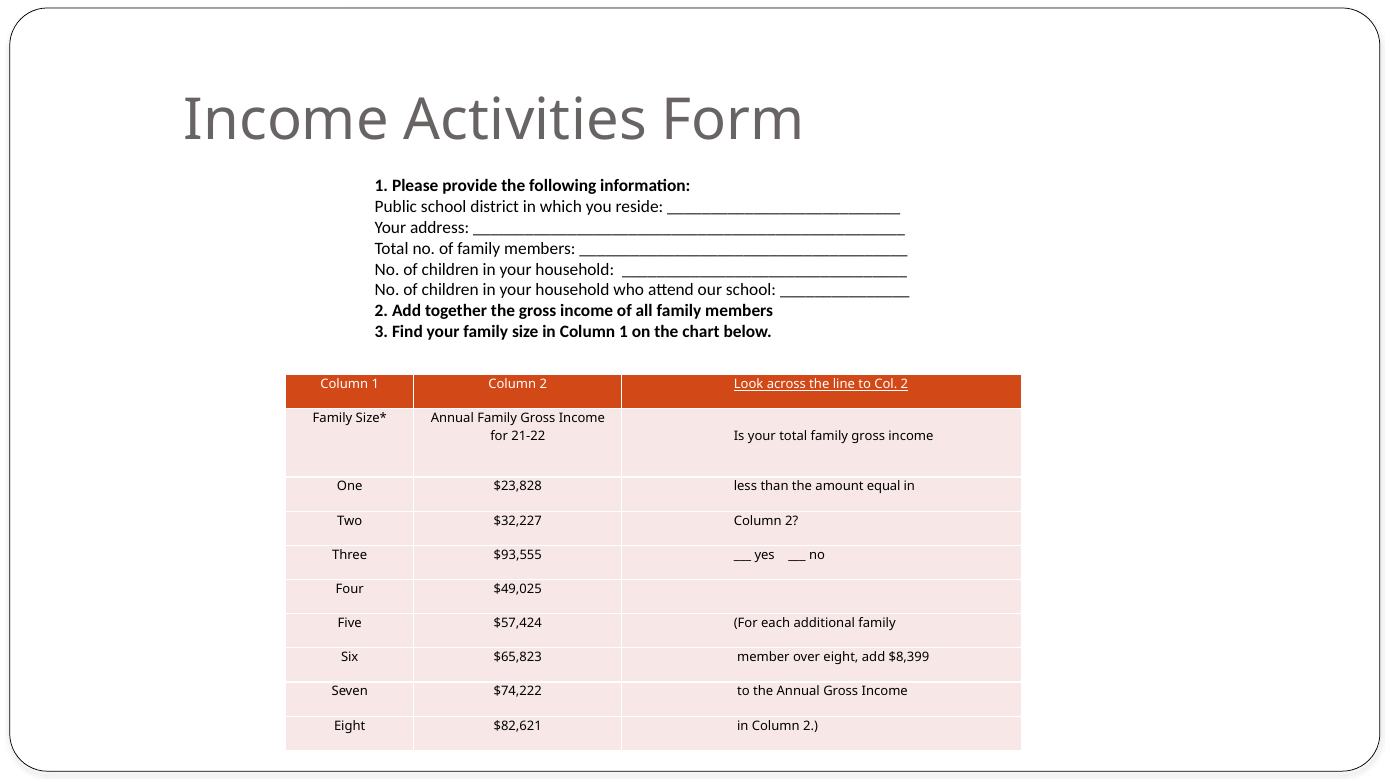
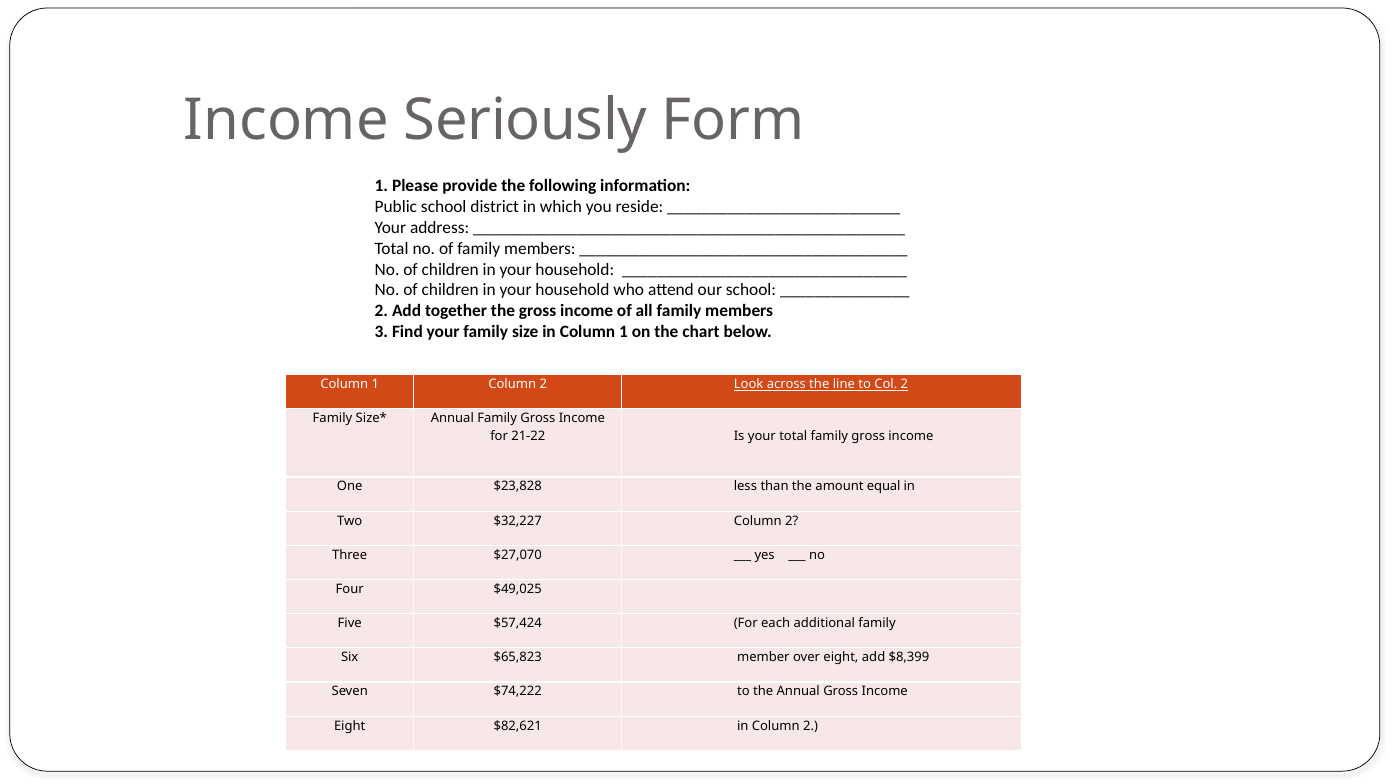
Activities: Activities -> Seriously (525, 120)
$93,555: $93,555 -> $27,070 (518, 555)
